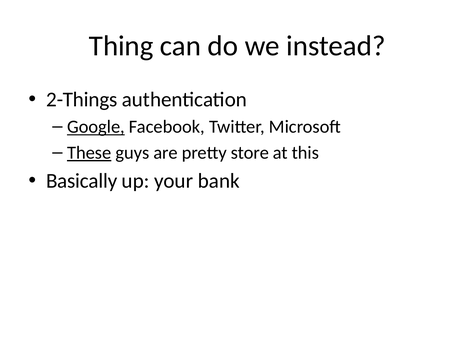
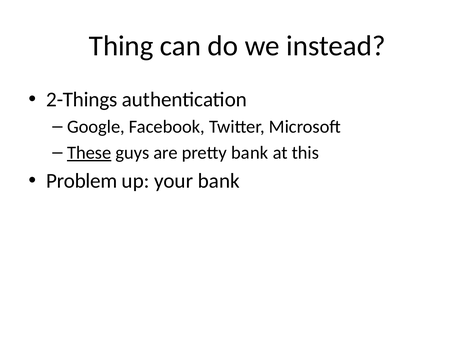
Google underline: present -> none (96, 127)
pretty store: store -> bank (250, 153)
Basically: Basically -> Problem (82, 181)
